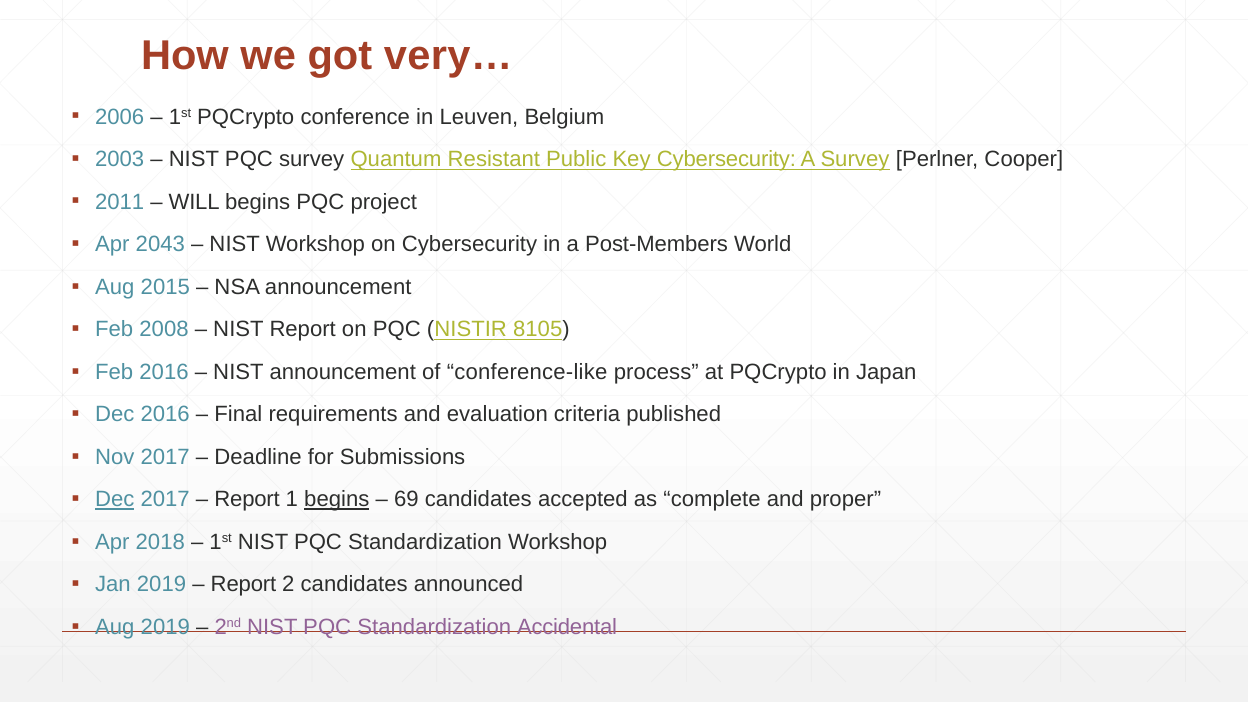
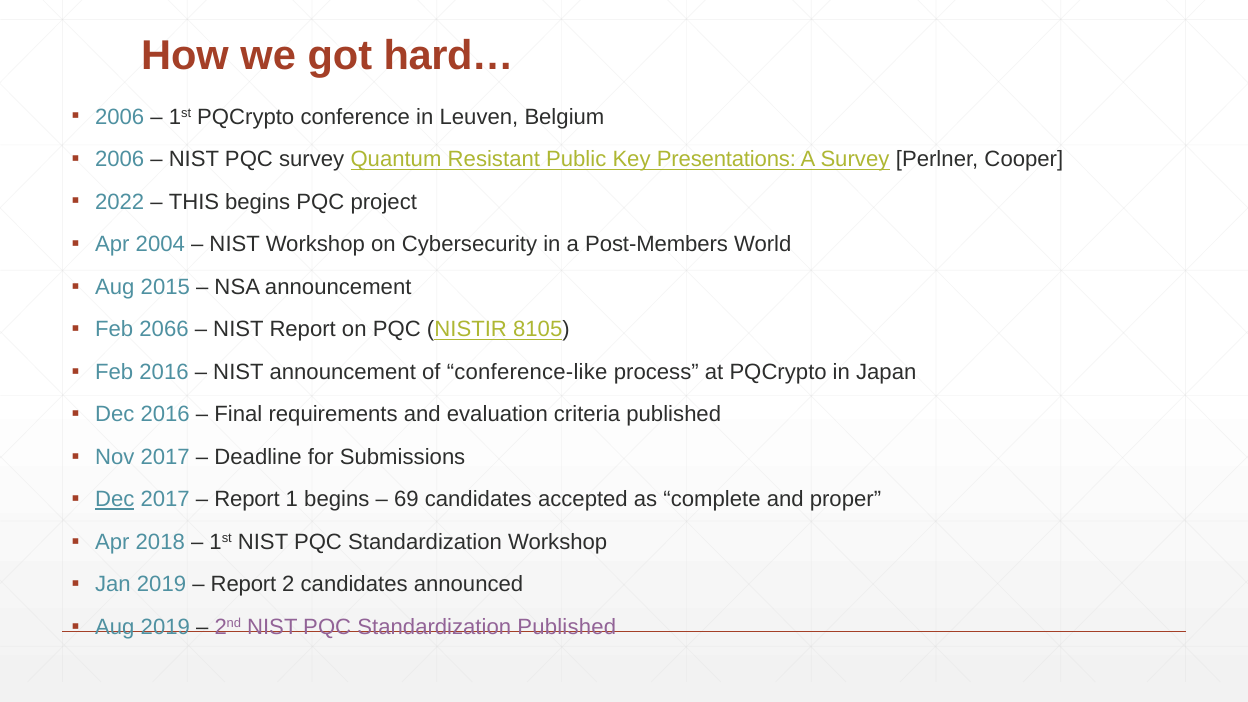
very…: very… -> hard… (449, 56)
2003: 2003 -> 2006 (120, 159)
Key Cybersecurity: Cybersecurity -> Presentations (726, 159)
2011: 2011 -> 2022 (120, 202)
WILL: WILL -> THIS (194, 202)
2043: 2043 -> 2004 (160, 244)
2008: 2008 -> 2066 (164, 329)
begins underline: present -> none (337, 500)
Standardization Accidental: Accidental -> Published (567, 627)
